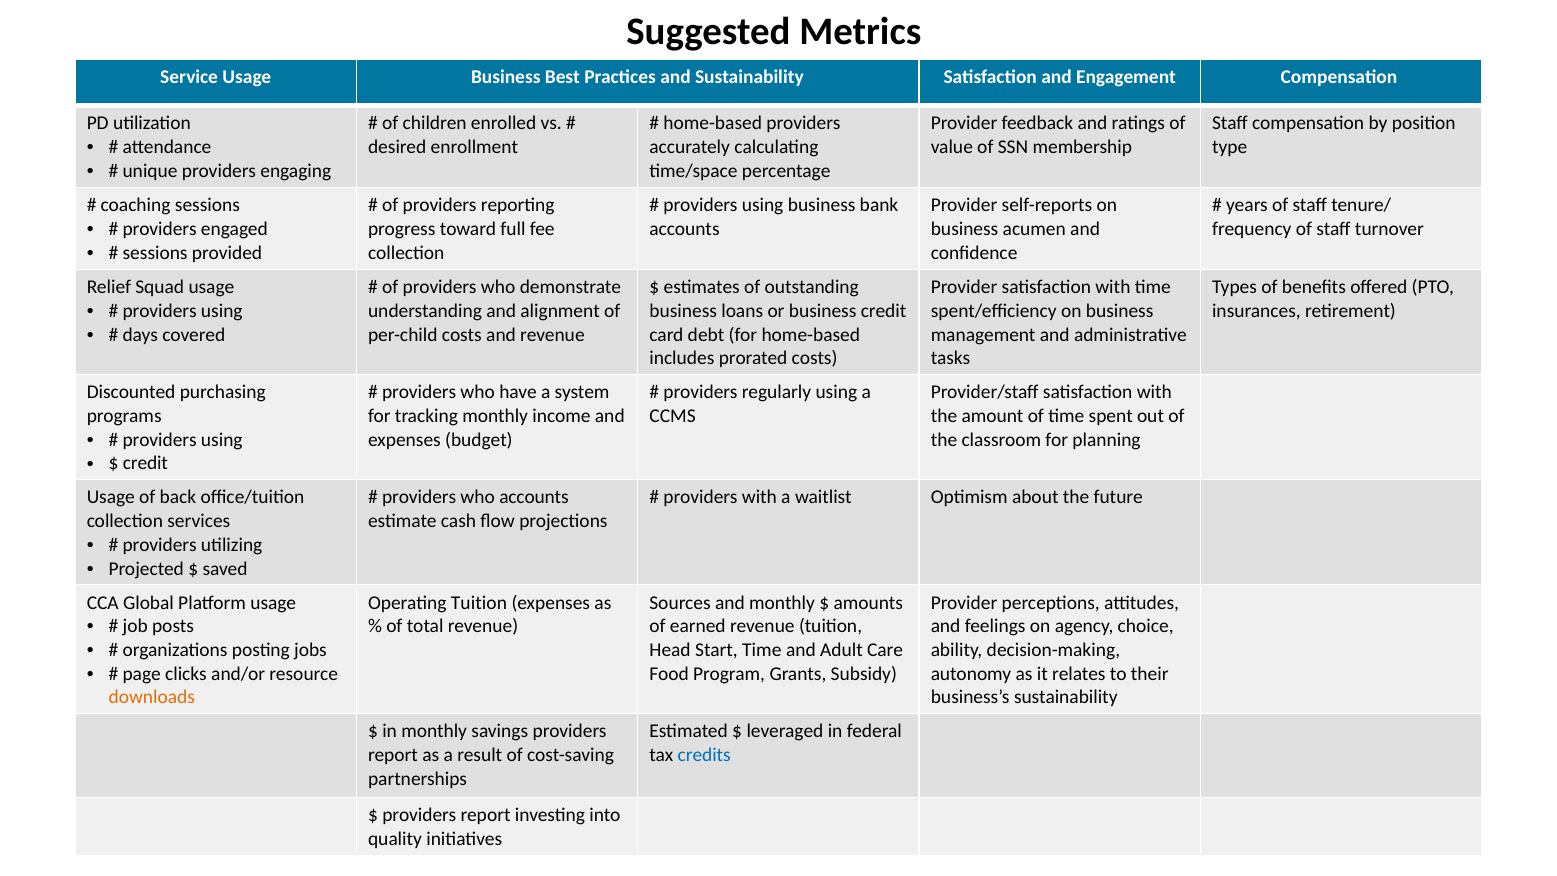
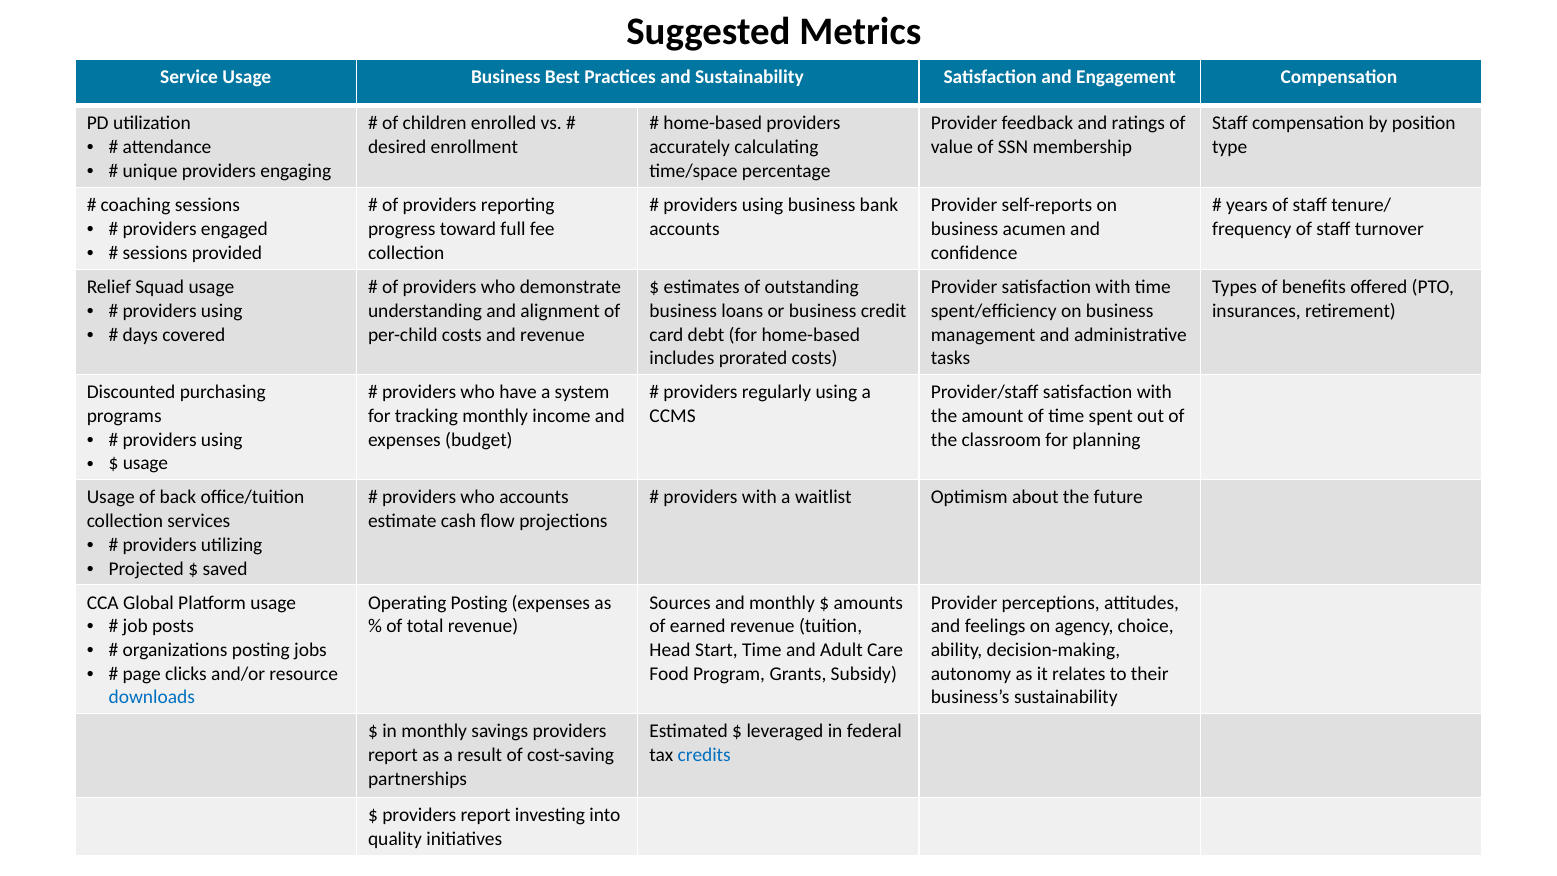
credit: credit -> usage (145, 463)
Operating Tuition: Tuition -> Posting (479, 603)
downloads colour: orange -> blue (152, 697)
